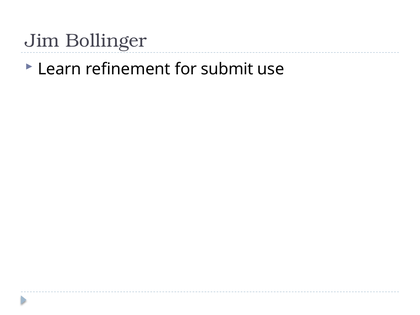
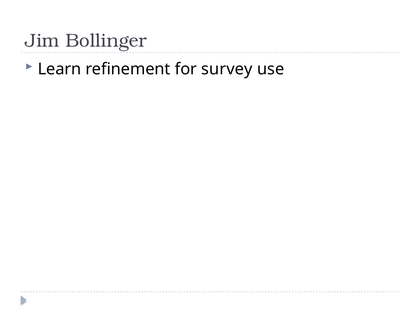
submit: submit -> survey (227, 69)
